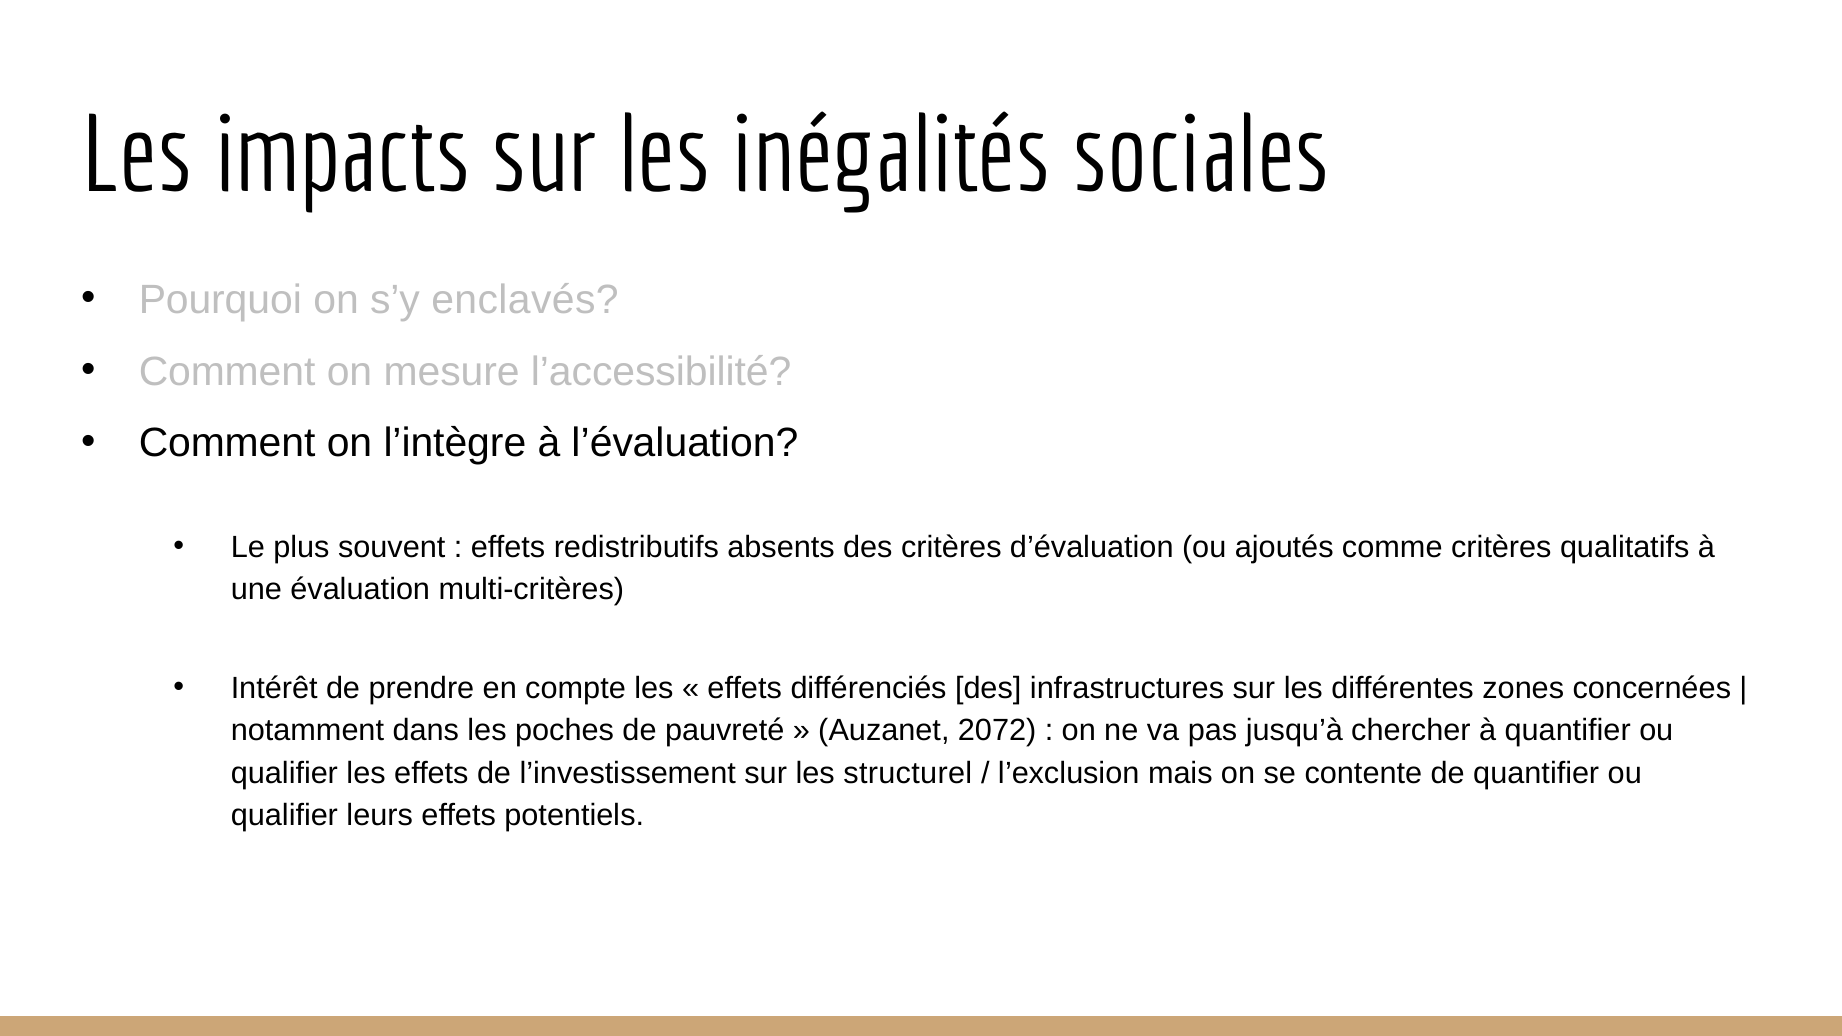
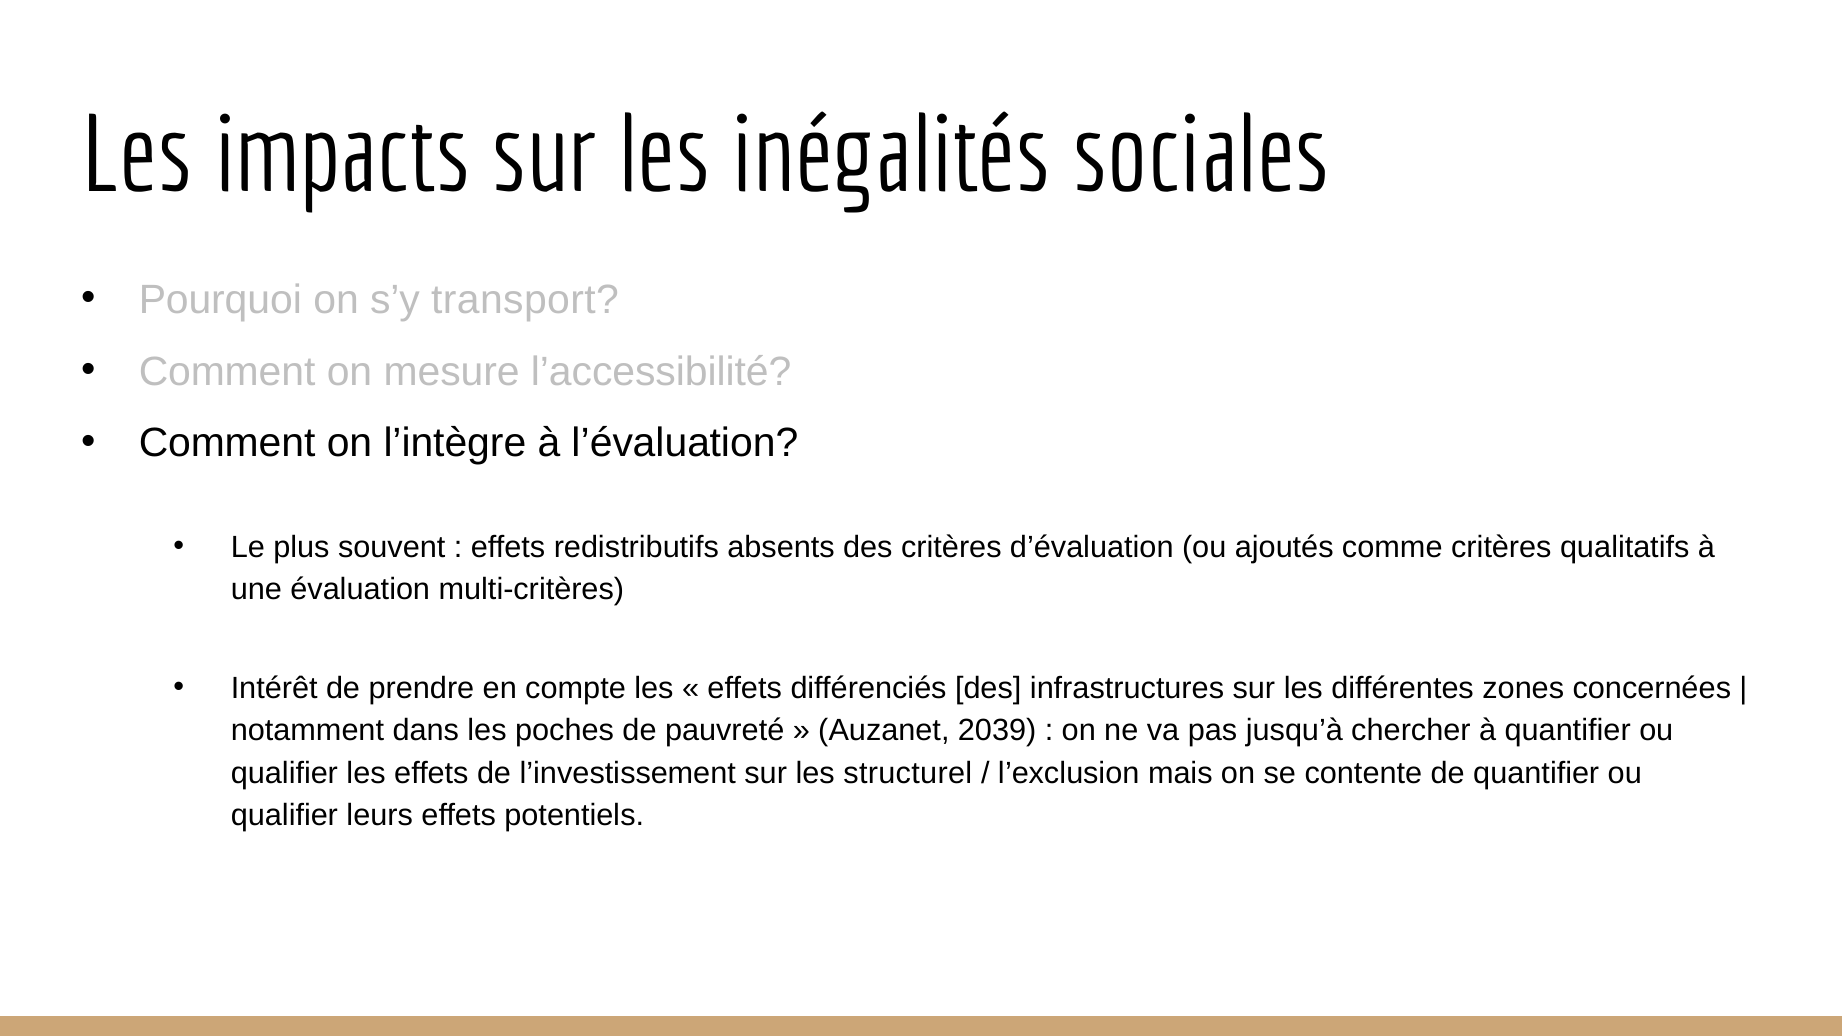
enclavés: enclavés -> transport (525, 300)
2072: 2072 -> 2039 (997, 731)
